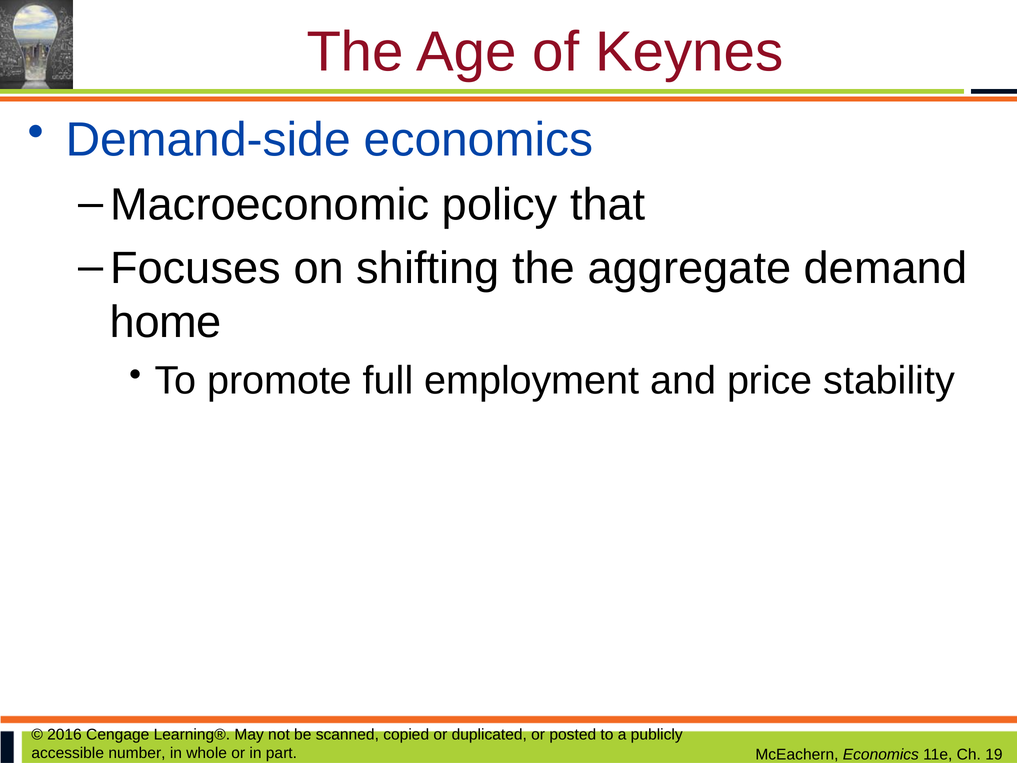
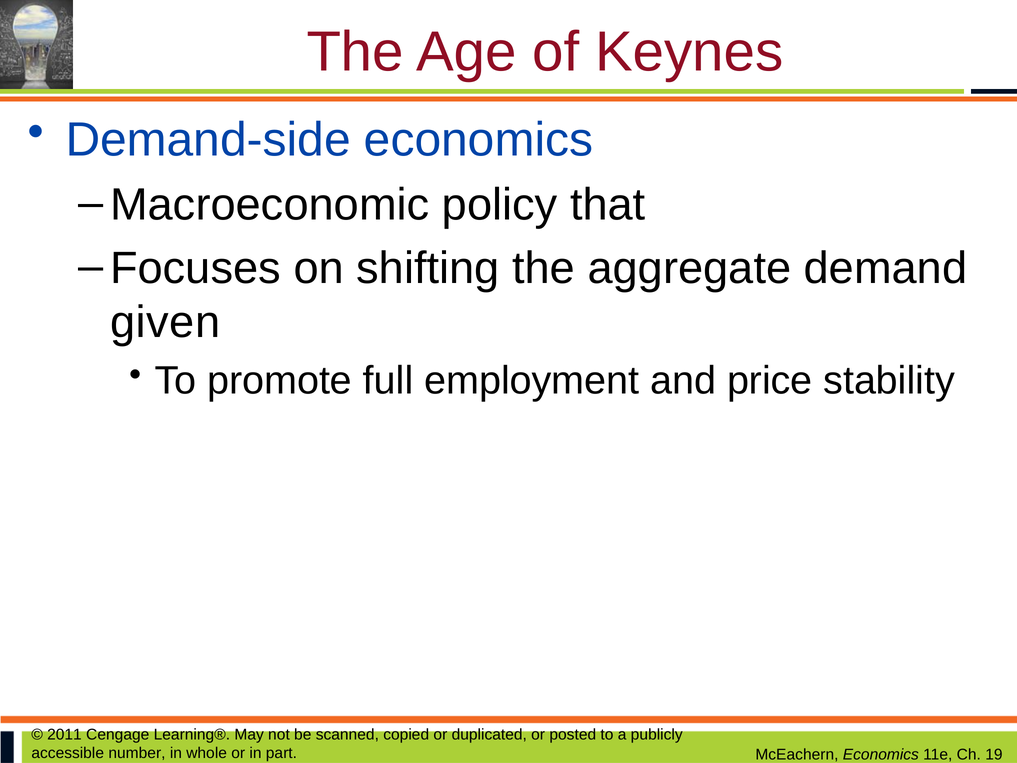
home: home -> given (165, 322)
2016: 2016 -> 2011 (64, 734)
